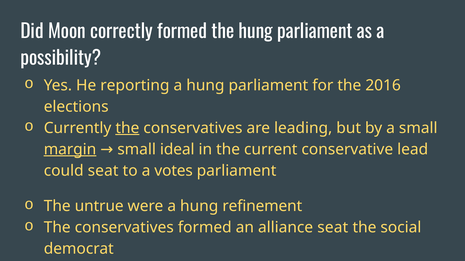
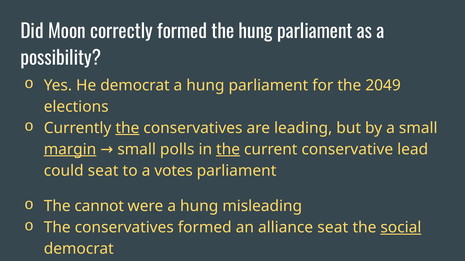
He reporting: reporting -> democrat (135, 85)
2016: 2016 -> 2049 (383, 85)
ideal: ideal -> polls (177, 150)
the underline: none -> present (228, 150)
untrue: untrue -> cannot (99, 207)
refinement: refinement -> misleading (262, 207)
social underline: none -> present (401, 228)
